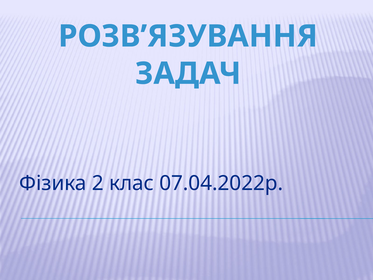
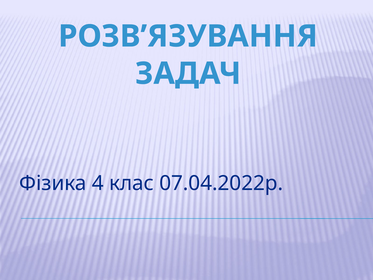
2: 2 -> 4 (98, 183)
